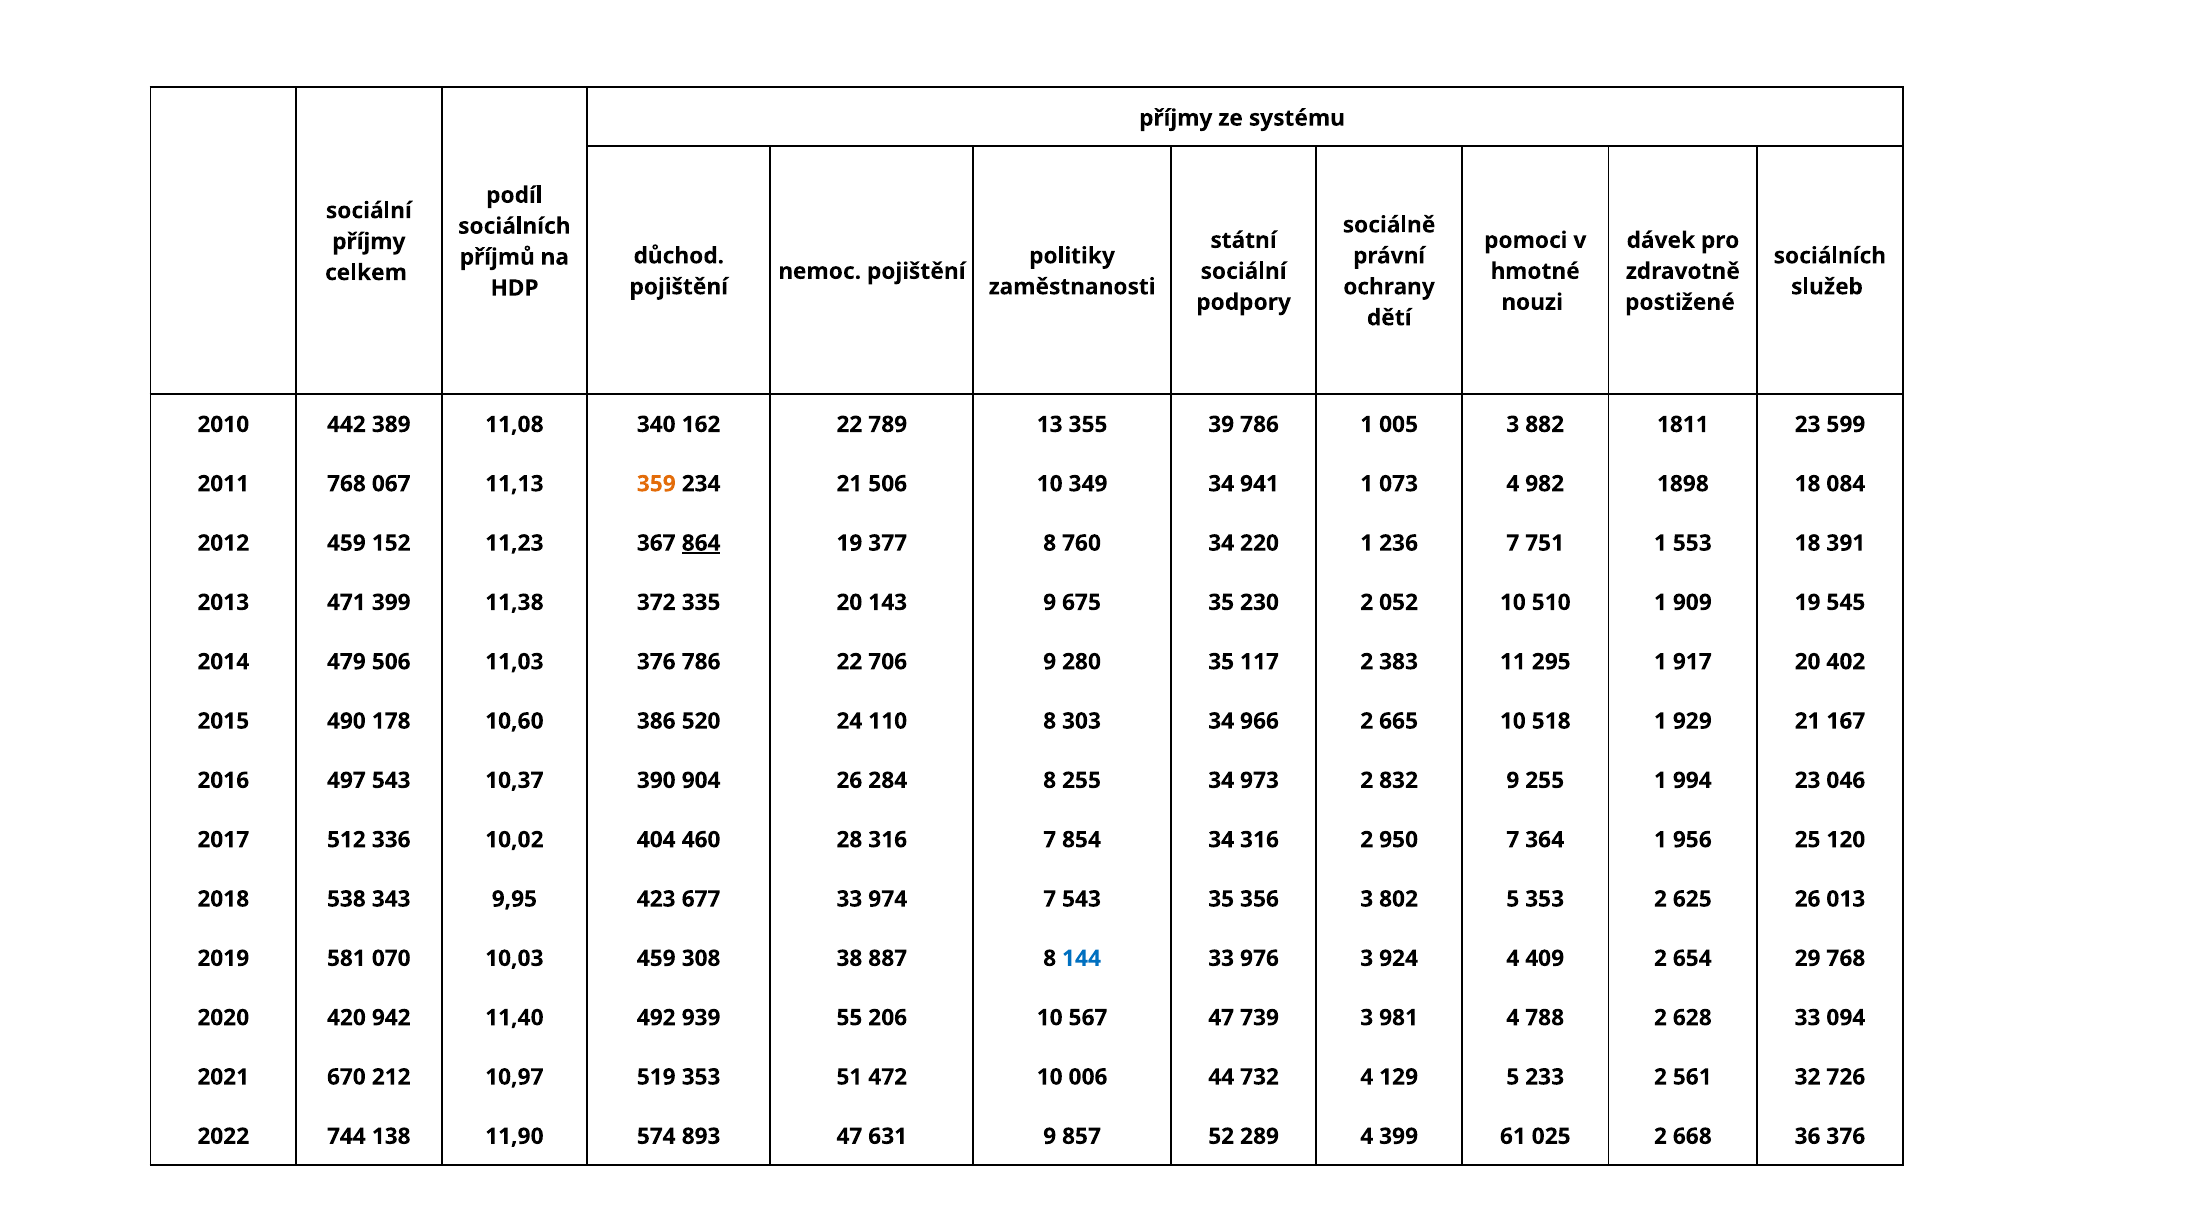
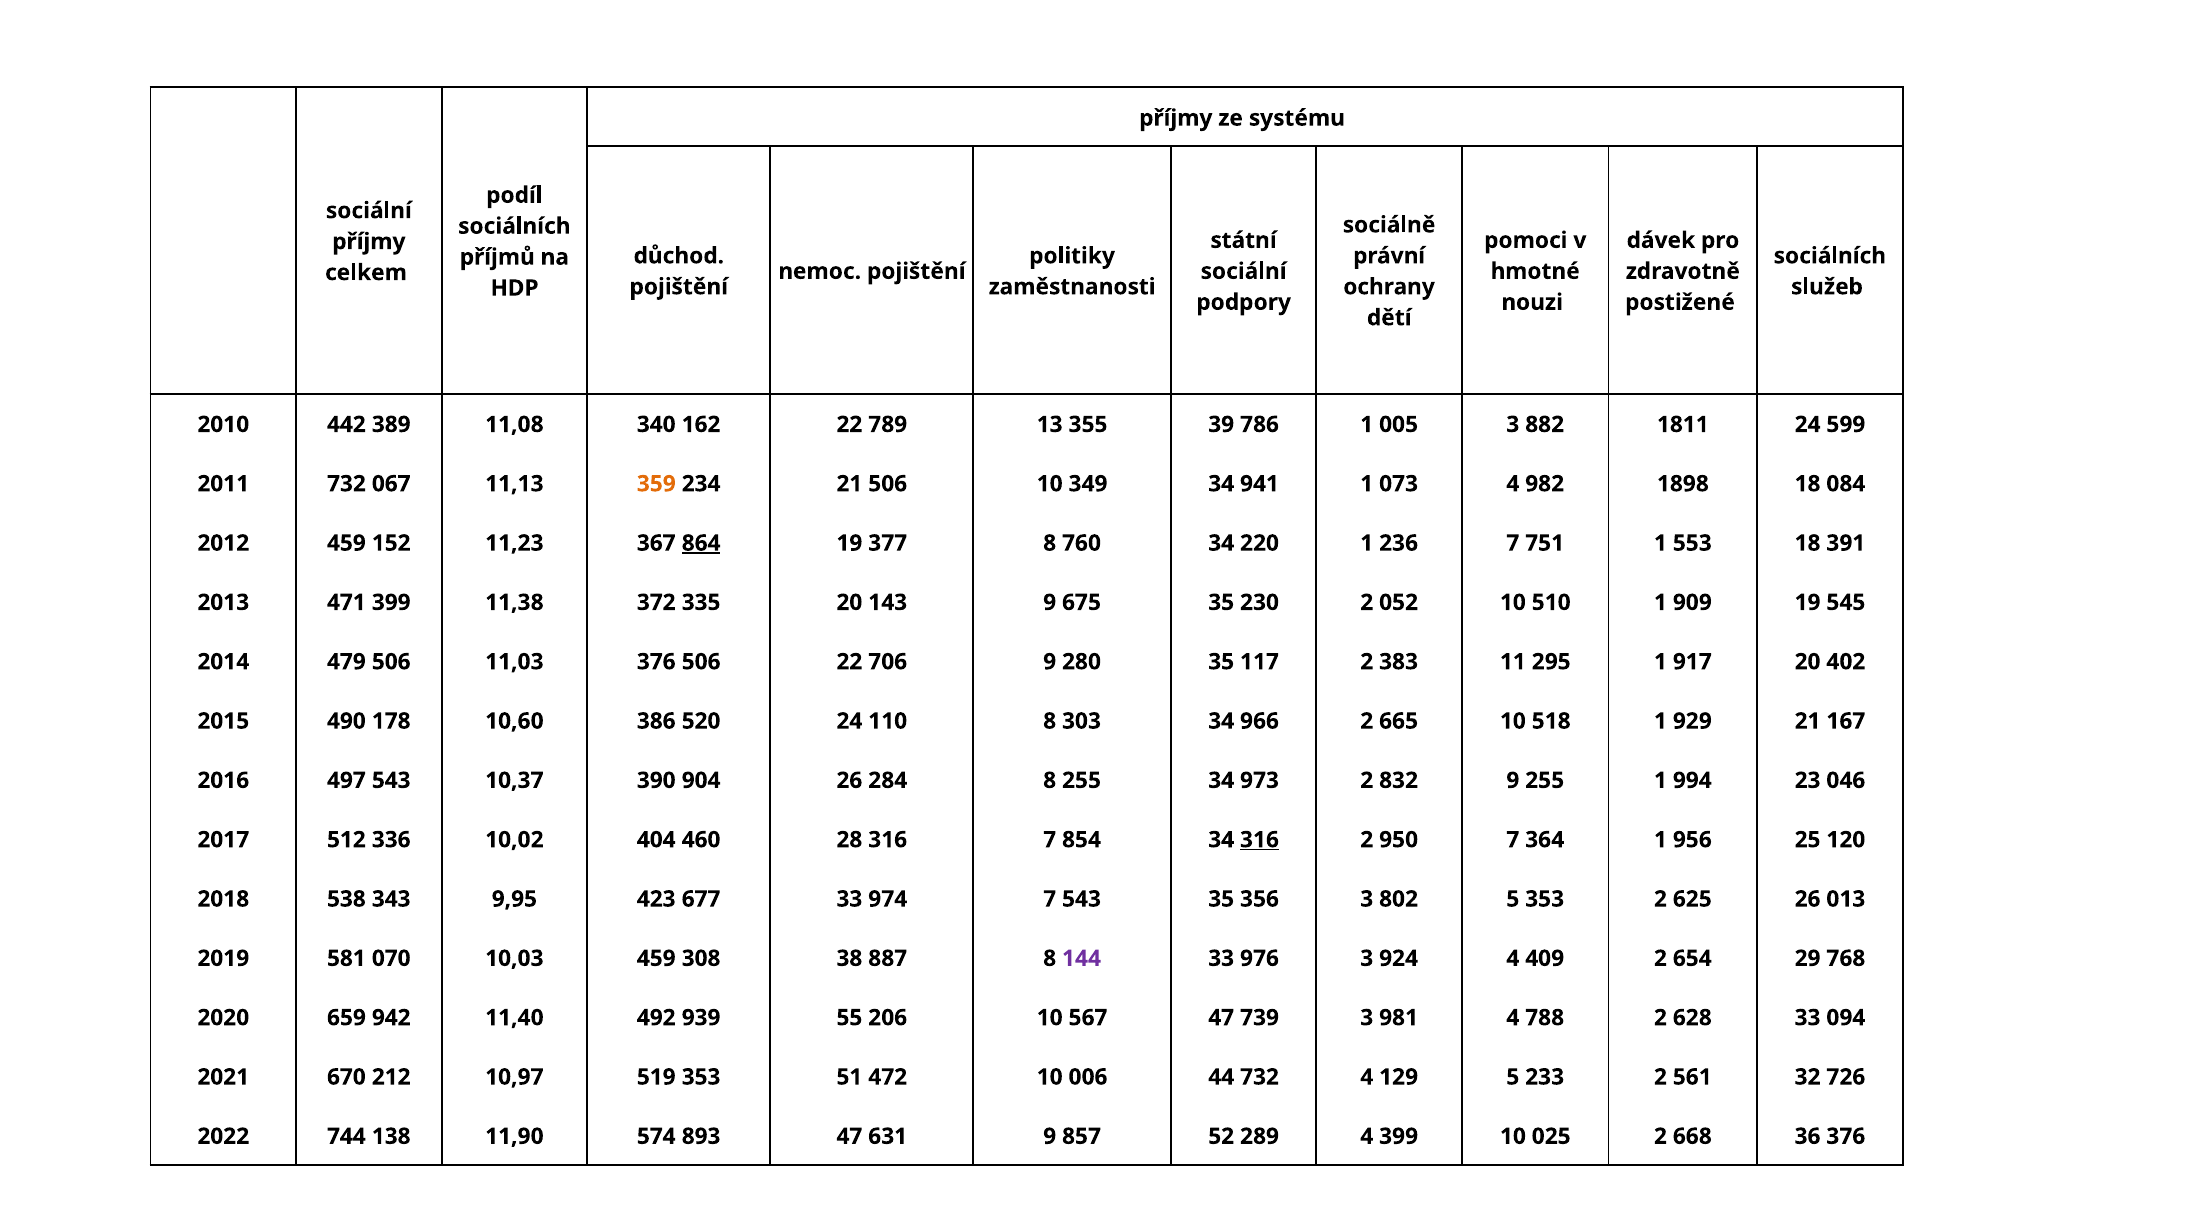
1811 23: 23 -> 24 (1808, 425)
2011 768: 768 -> 732 (346, 484)
376 786: 786 -> 506 (701, 662)
316 underline: none -> present (1259, 840)
144 colour: blue -> purple (1082, 959)
420: 420 -> 659 (346, 1018)
399 61: 61 -> 10 (1513, 1137)
